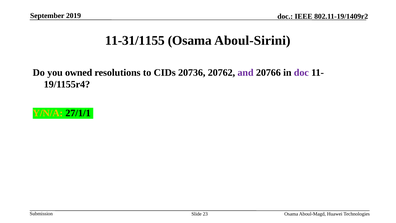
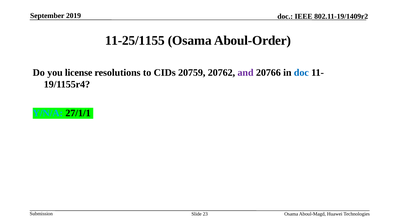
11-31/1155: 11-31/1155 -> 11-25/1155 (135, 40)
Aboul-Sirini: Aboul-Sirini -> Aboul-Order (253, 40)
owned: owned -> license (79, 72)
20736: 20736 -> 20759 (192, 72)
doc colour: purple -> blue (301, 72)
Y/N/A colour: yellow -> light blue (48, 113)
